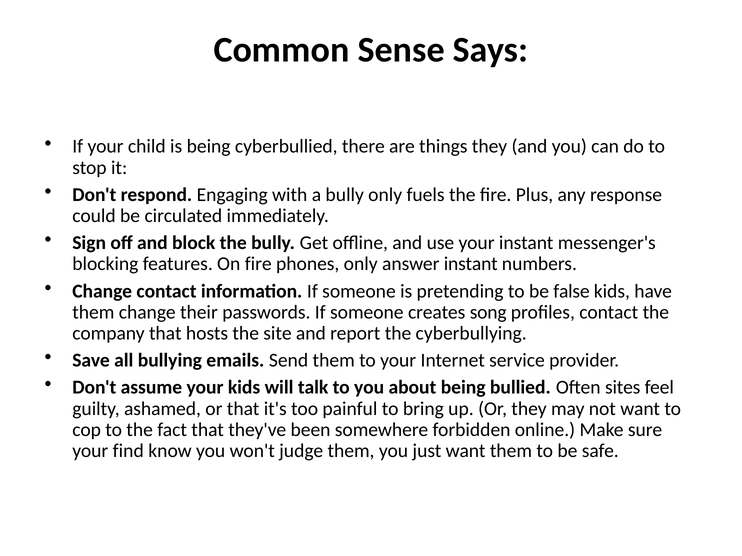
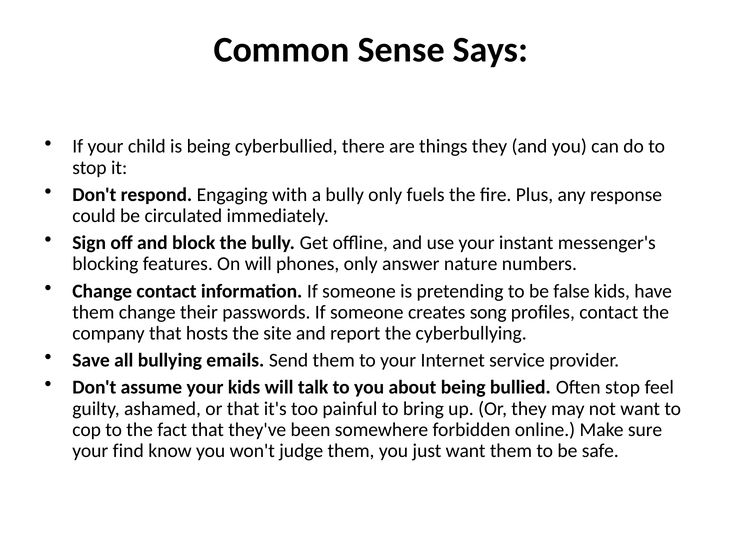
On fire: fire -> will (258, 264)
answer instant: instant -> nature (471, 264)
Often sites: sites -> stop (623, 388)
